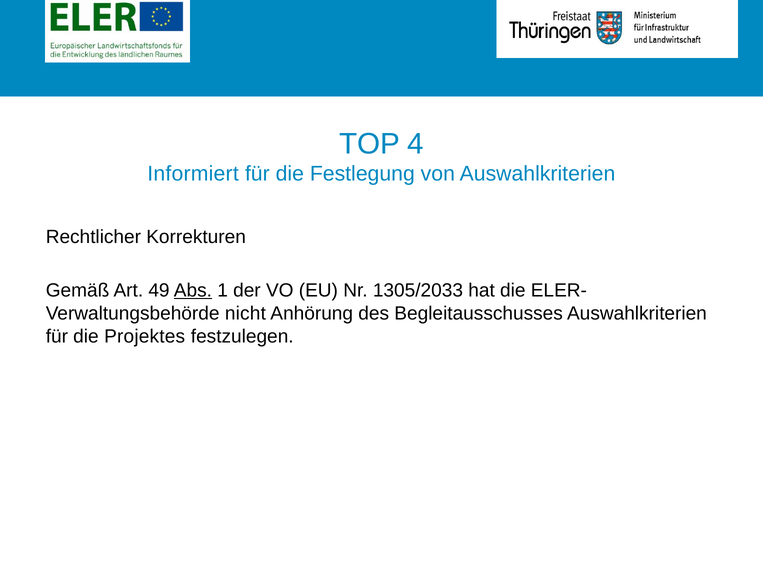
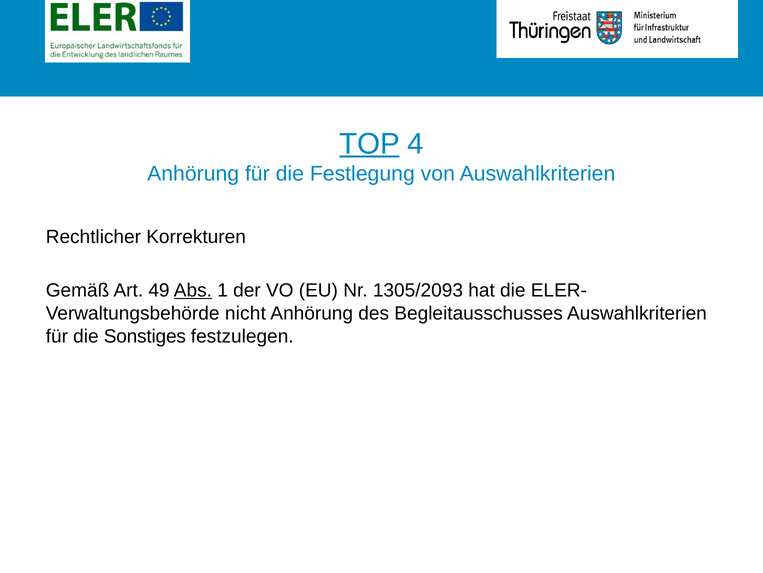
TOP underline: none -> present (370, 144)
Informiert: Informiert -> Anhörung (193, 174)
1305/2033: 1305/2033 -> 1305/2093 (418, 290)
Projektes: Projektes -> Sonstiges (145, 336)
